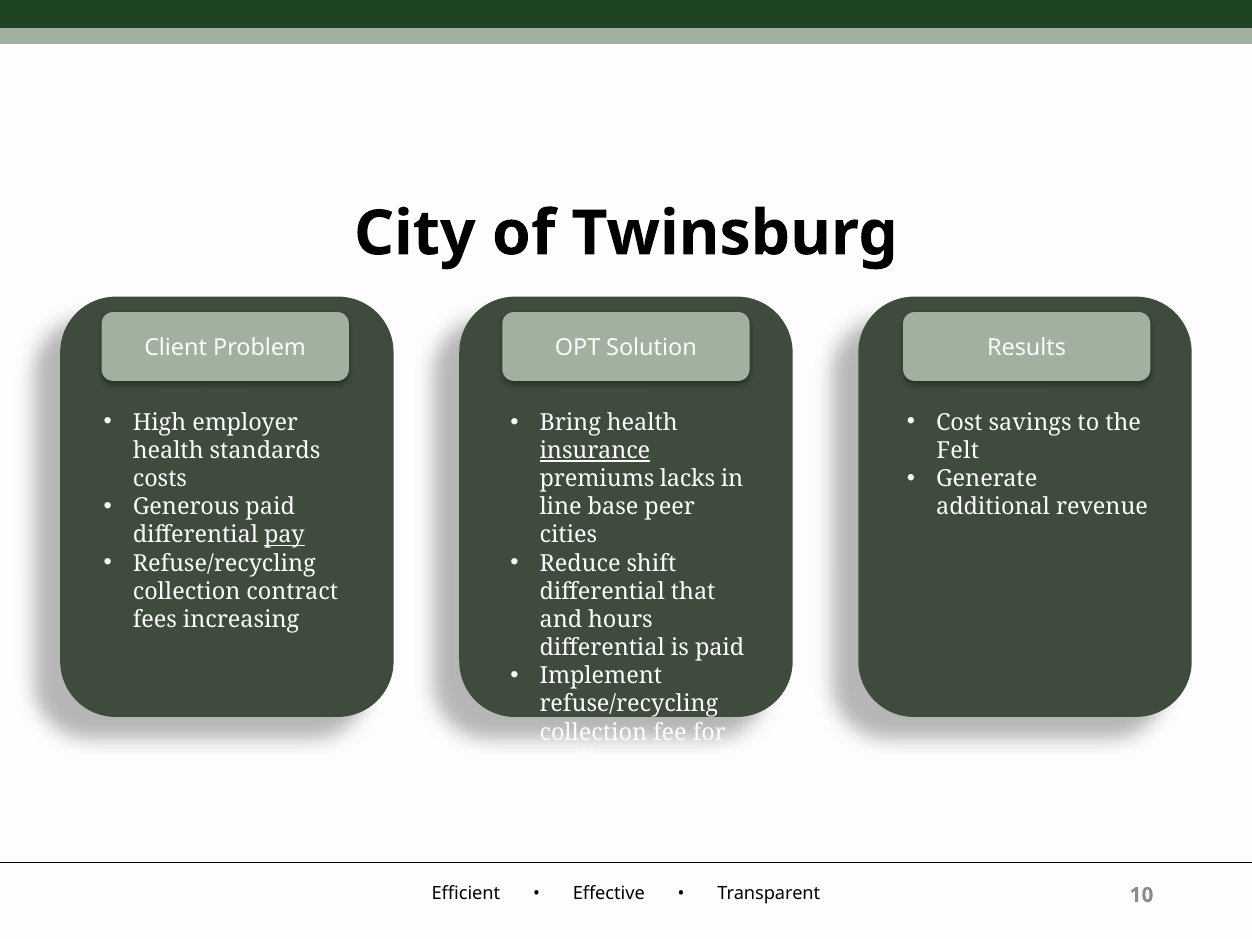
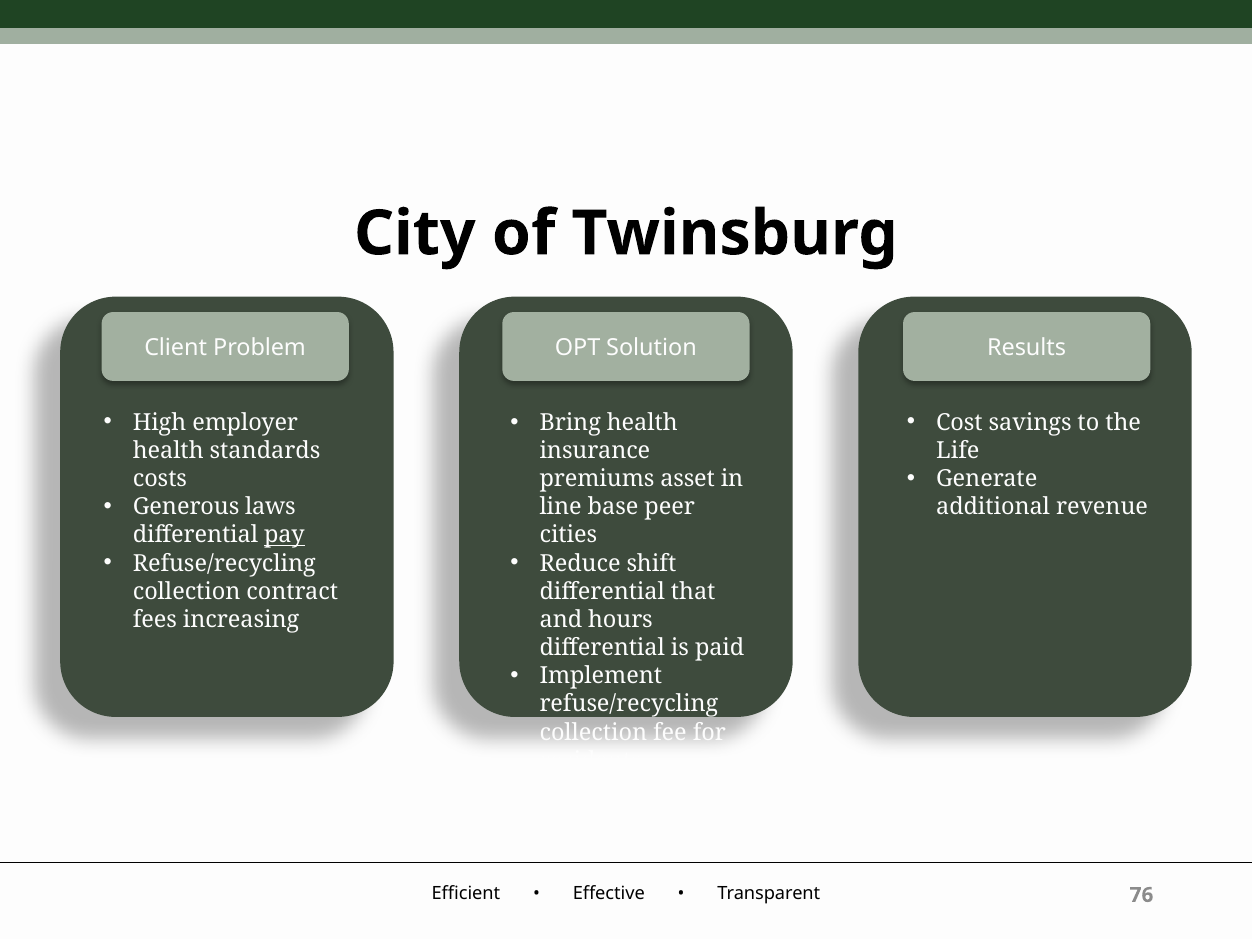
Felt: Felt -> Life (958, 451)
insurance underline: present -> none (595, 451)
lacks: lacks -> asset (688, 479)
Generous paid: paid -> laws (270, 507)
10: 10 -> 76 (1142, 895)
